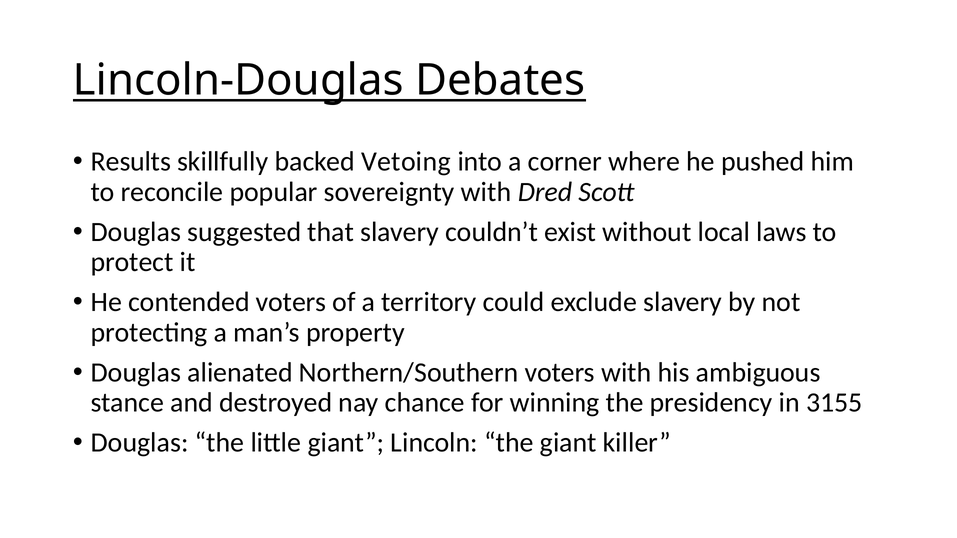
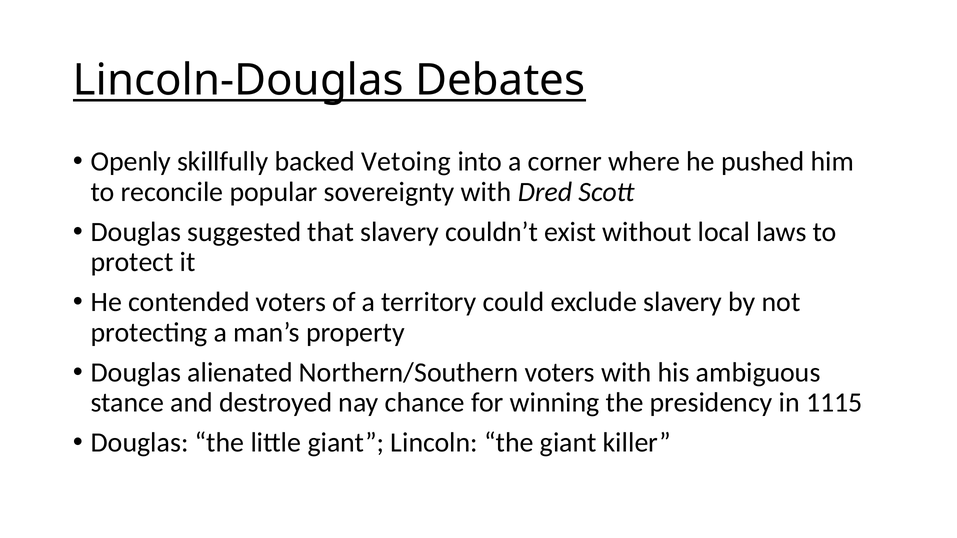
Results: Results -> Openly (131, 162)
3155: 3155 -> 1115 (834, 403)
